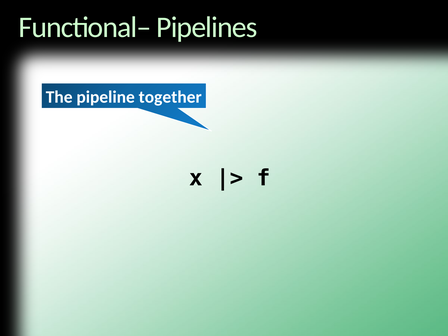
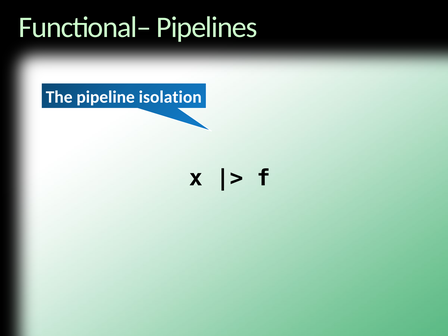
together: together -> isolation (170, 97)
